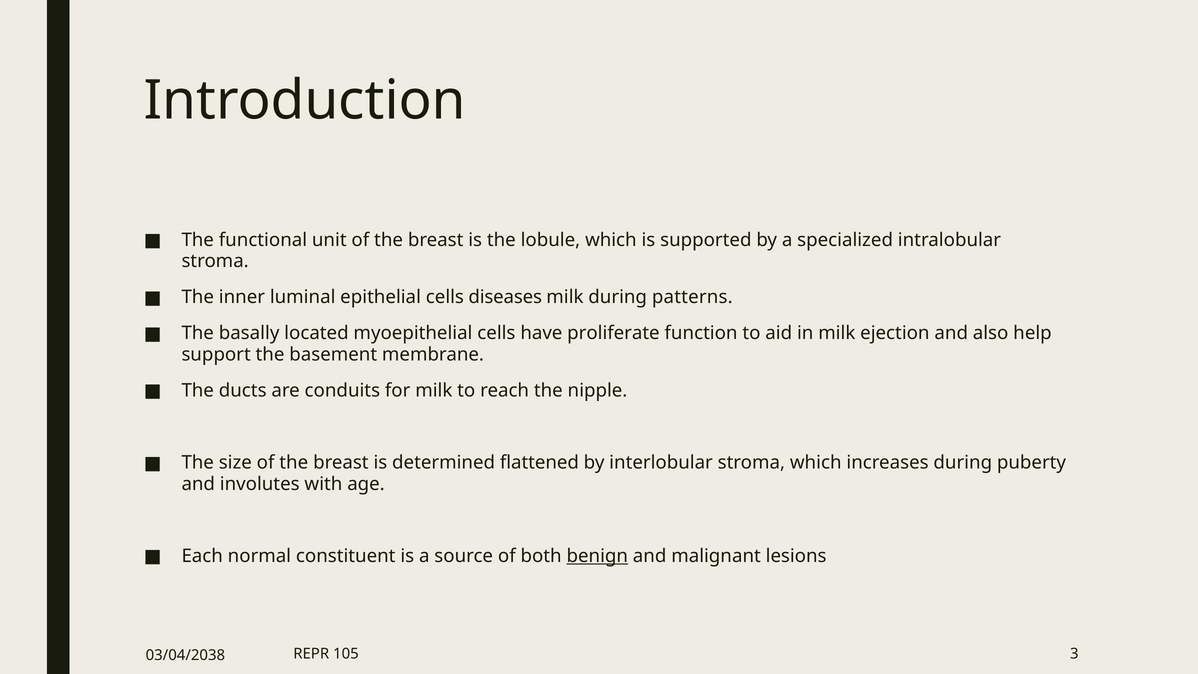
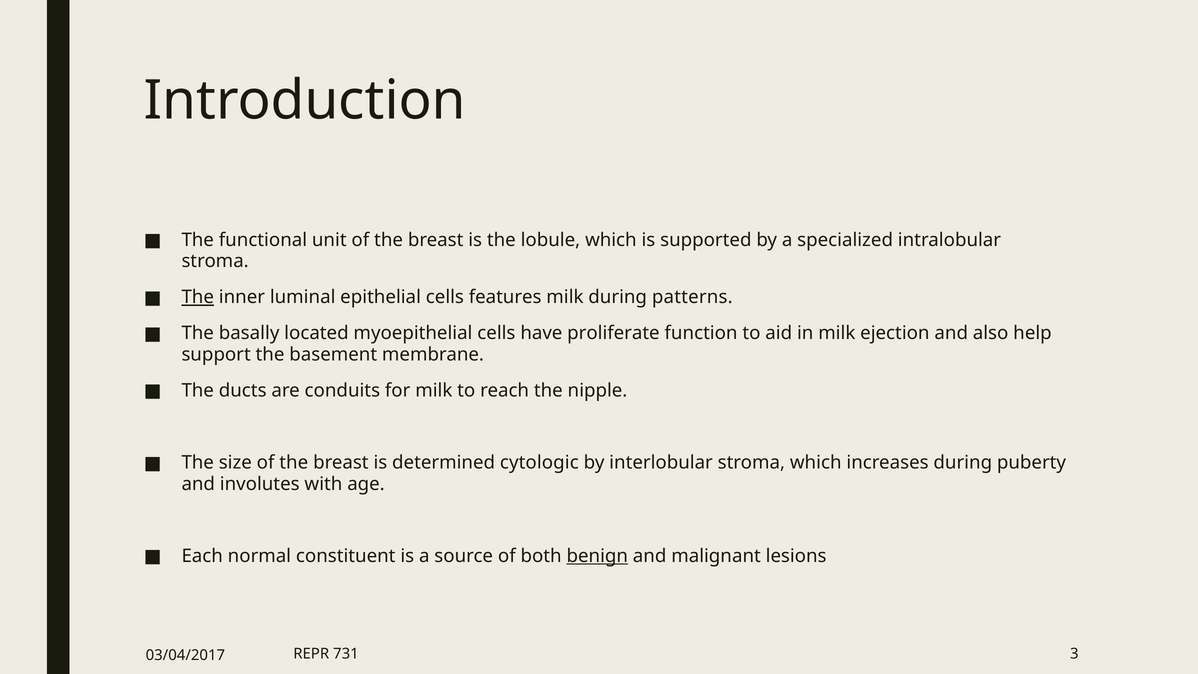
The underline: none -> present (198, 297)
diseases: diseases -> features (505, 297)
flattened: flattened -> cytologic (539, 463)
105: 105 -> 731 (346, 654)
03/04/2038: 03/04/2038 -> 03/04/2017 (185, 655)
